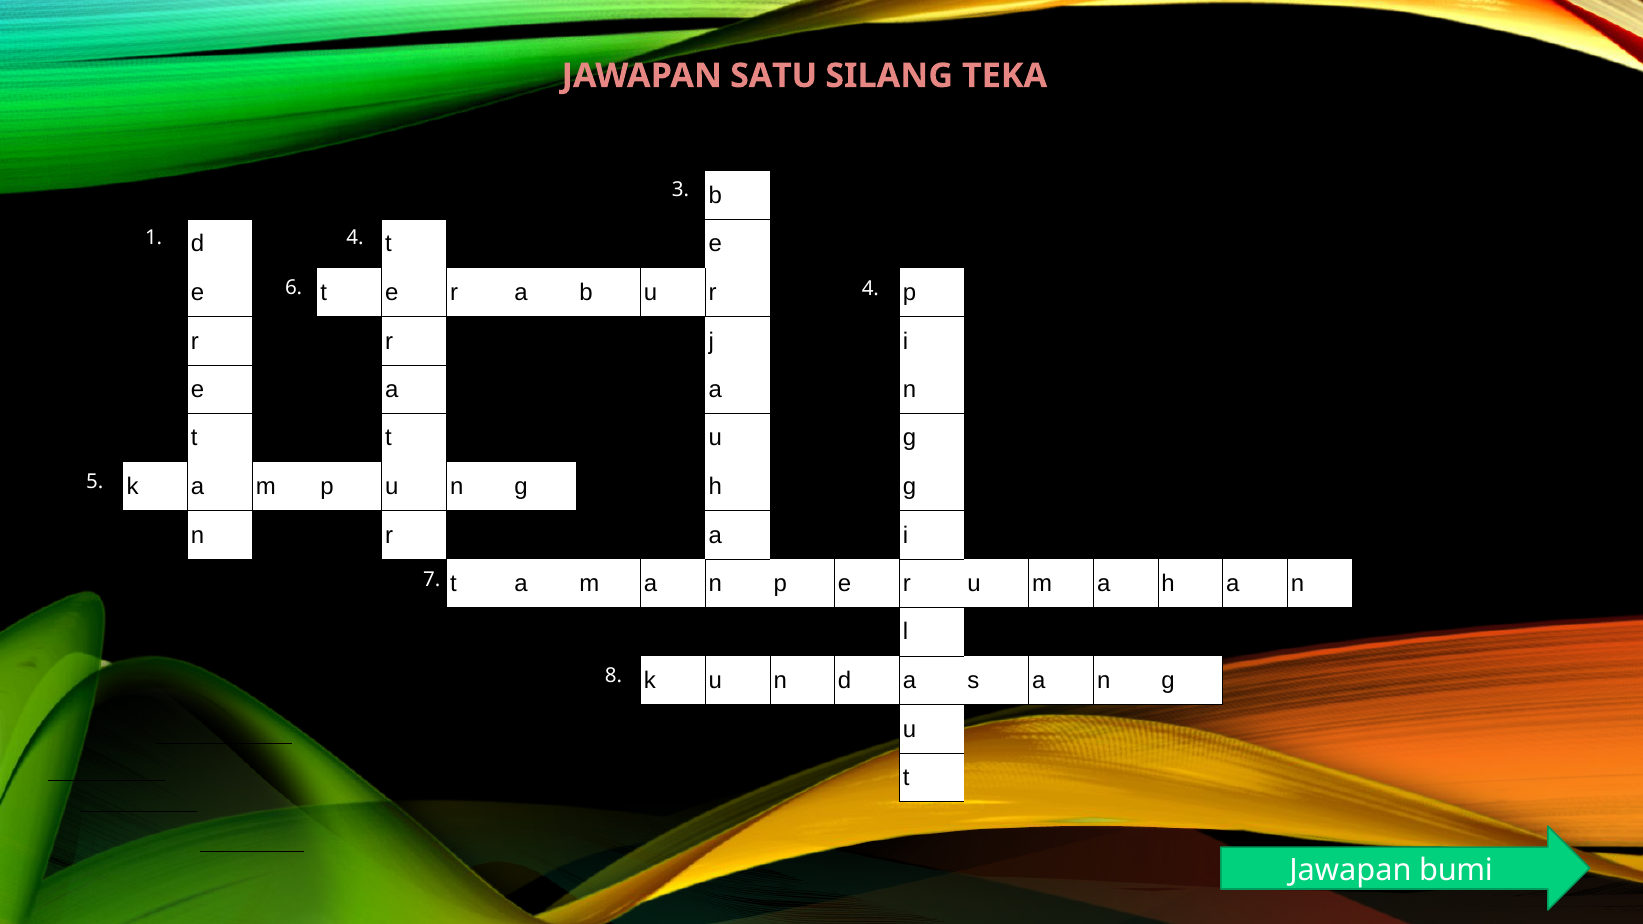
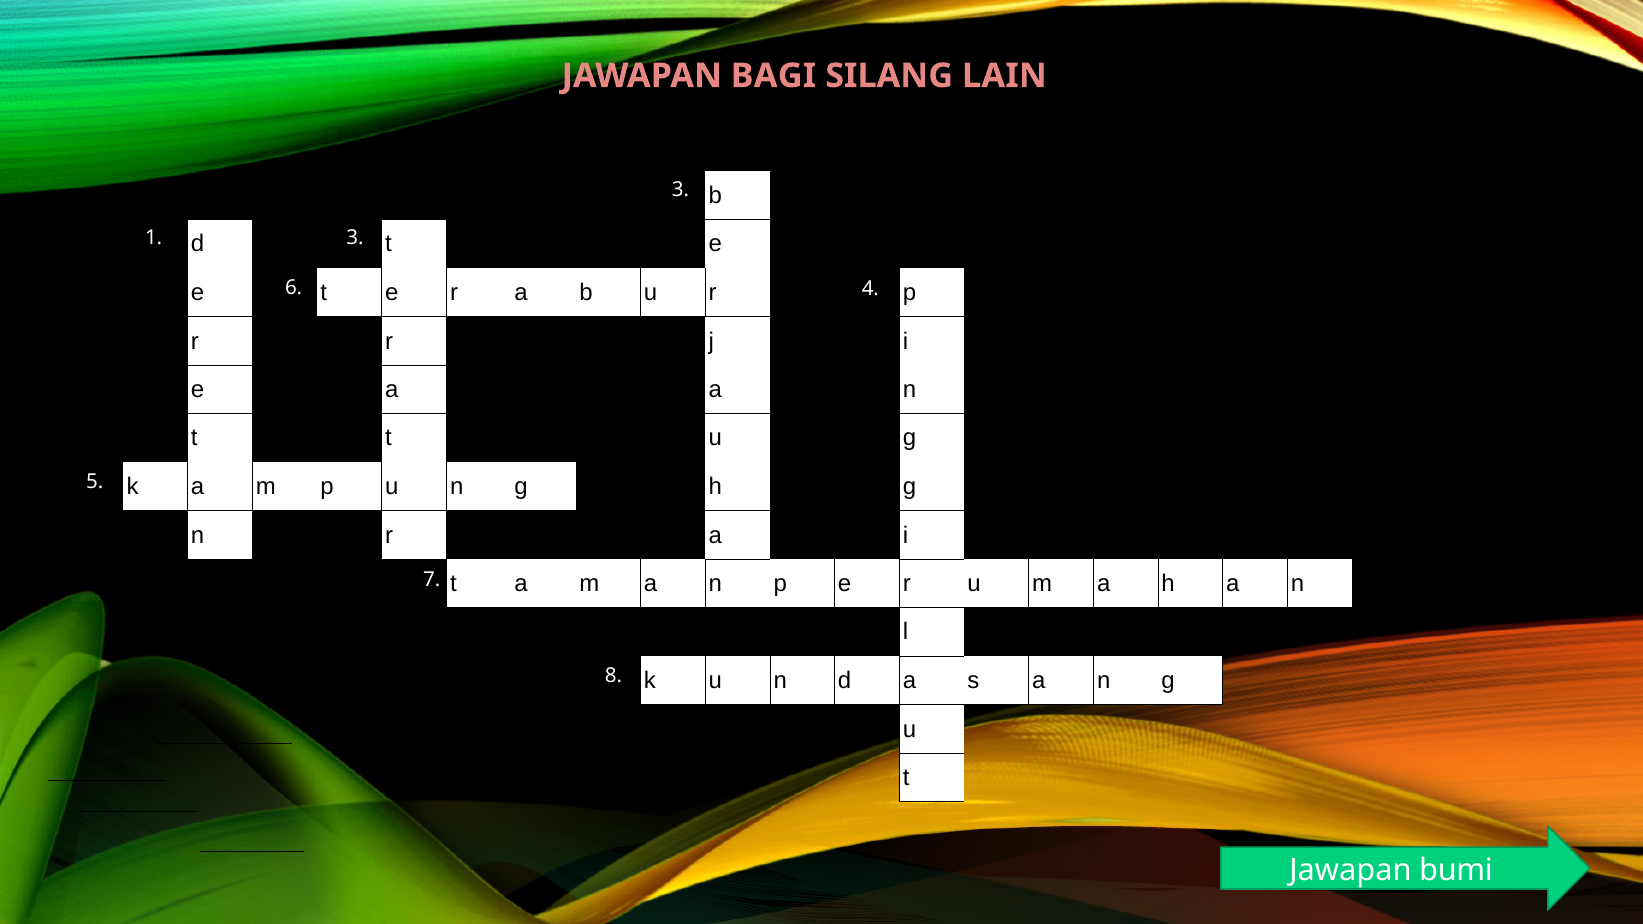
SATU: SATU -> BAGI (773, 76)
TEKA: TEKA -> LAIN (1004, 76)
1 4: 4 -> 3 (355, 237)
